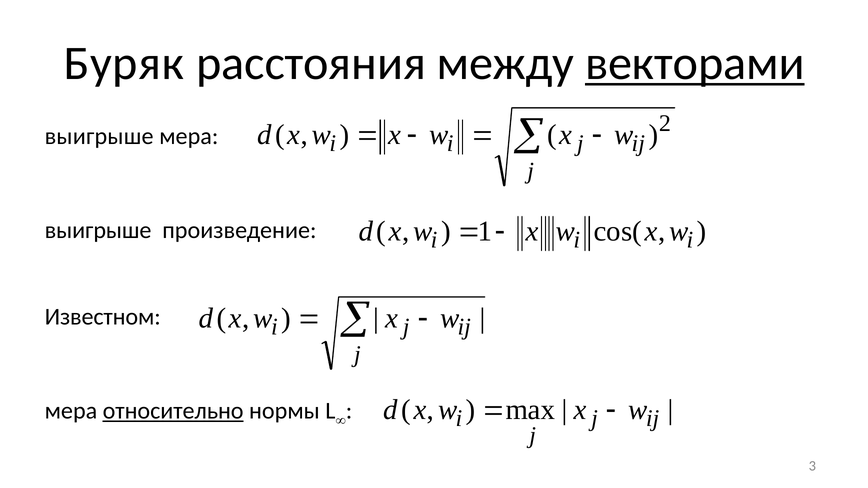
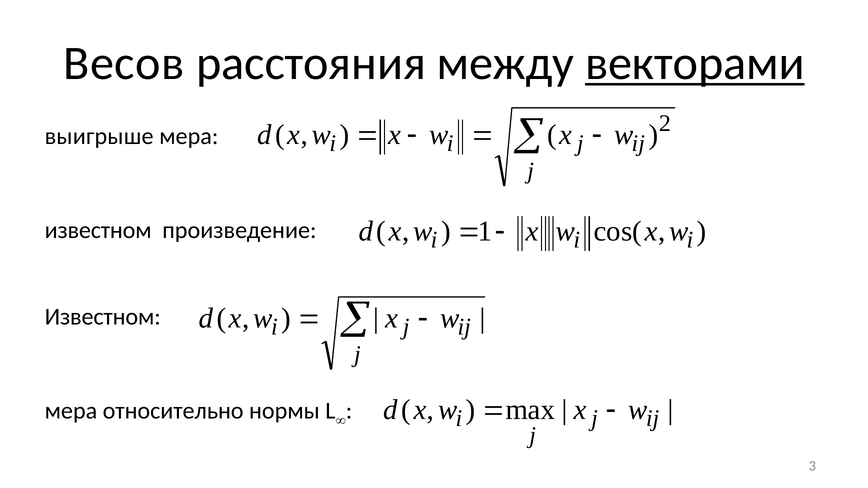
Буряк: Буряк -> Весов (124, 64)
выигрыше: выигрыше -> известном (98, 230)
относительно underline: present -> none (173, 411)
